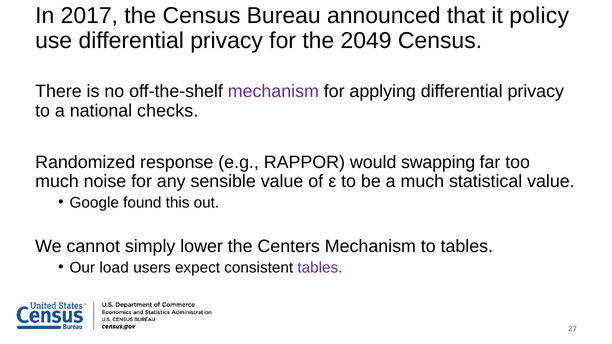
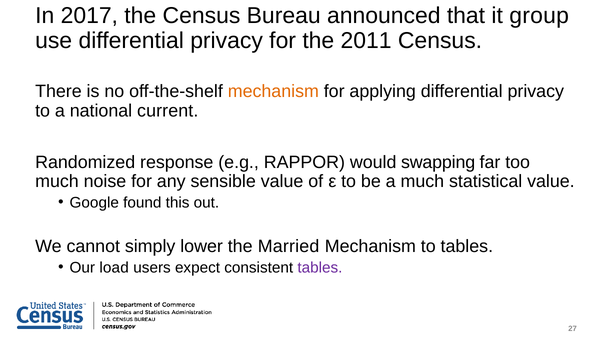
policy: policy -> group (539, 16)
2049: 2049 -> 2011 (366, 41)
mechanism colour: purple -> orange (273, 92)
checks: checks -> current (168, 111)
Centers: Centers -> Married (289, 247)
